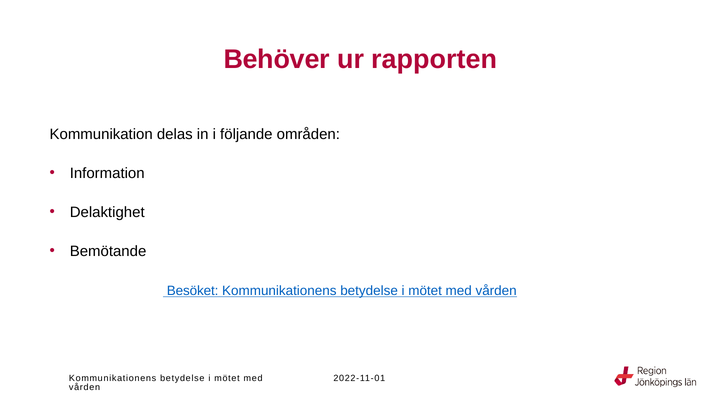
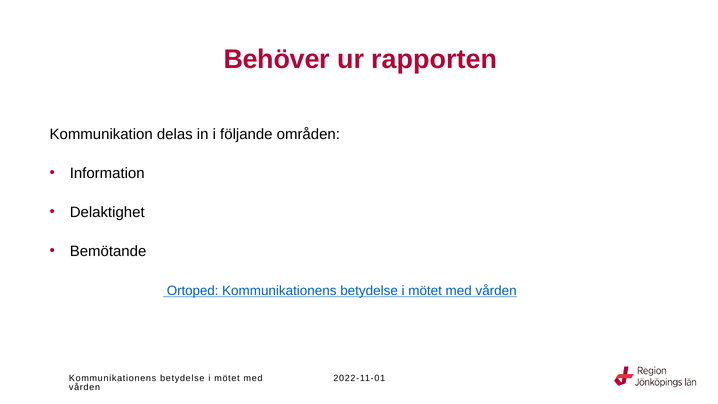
Besöket: Besöket -> Ortoped (193, 291)
